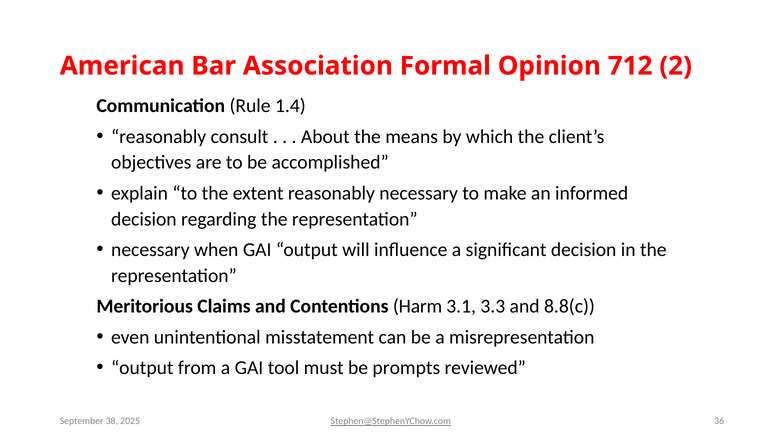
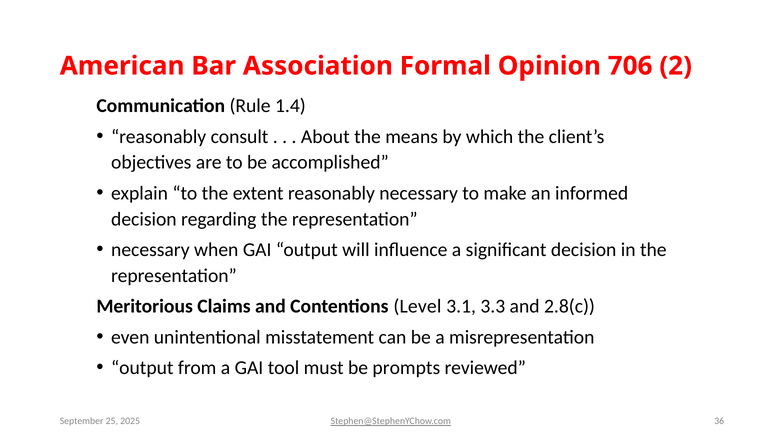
712: 712 -> 706 (630, 66)
Harm: Harm -> Level (417, 306)
8.8(c: 8.8(c -> 2.8(c (569, 306)
38: 38 -> 25 (112, 421)
